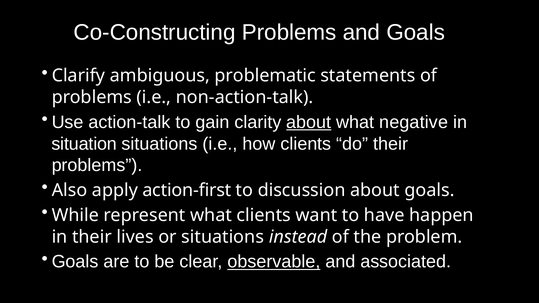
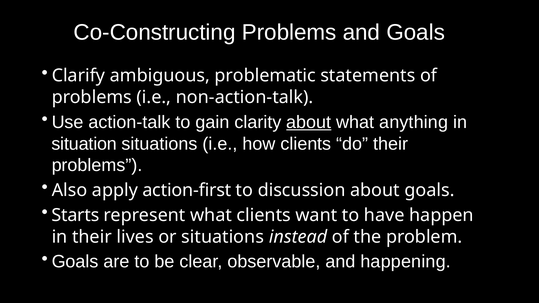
negative: negative -> anything (414, 122)
While: While -> Starts (75, 215)
observable underline: present -> none (274, 262)
associated: associated -> happening (406, 262)
